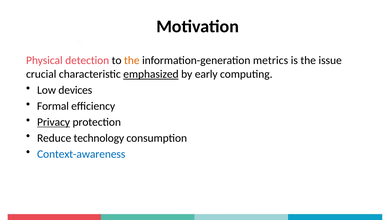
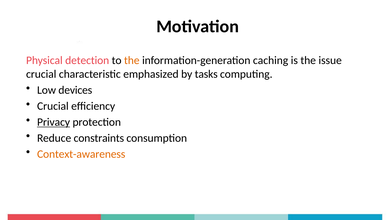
metrics: metrics -> caching (271, 61)
emphasized underline: present -> none (151, 74)
early: early -> tasks (206, 74)
Formal: Formal -> Crucial (53, 106)
technology: technology -> constraints (99, 138)
Context-awareness colour: blue -> orange (81, 154)
